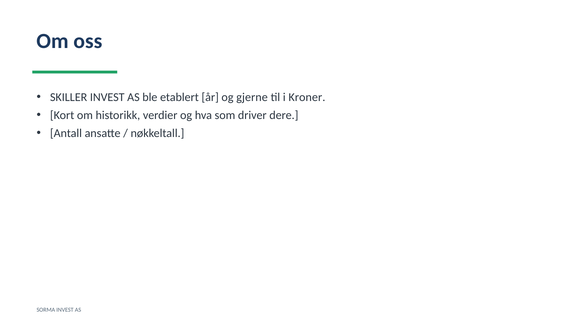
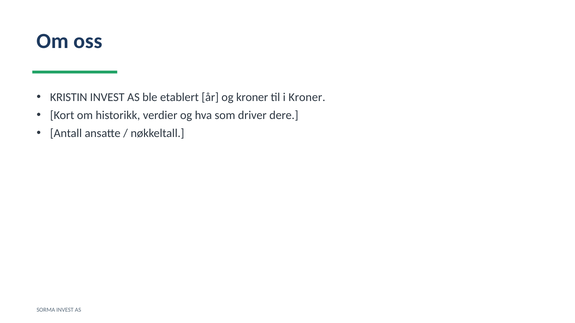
SKILLER: SKILLER -> KRISTIN (69, 97)
og gjerne: gjerne -> kroner (252, 97)
